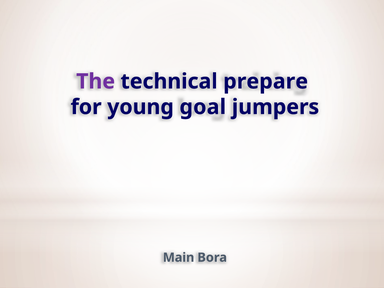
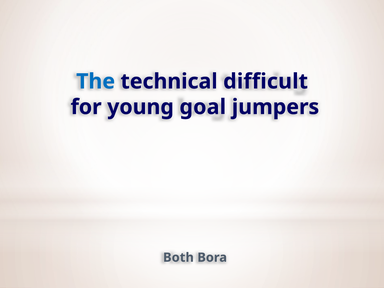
The colour: purple -> blue (96, 81)
prepare: prepare -> difficult (266, 81)
Main: Main -> Both (178, 257)
